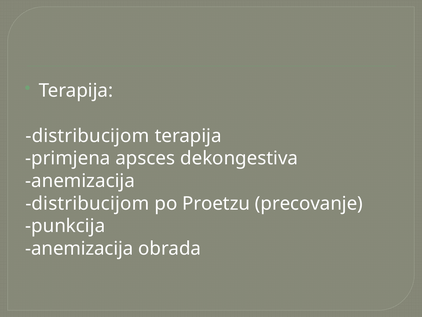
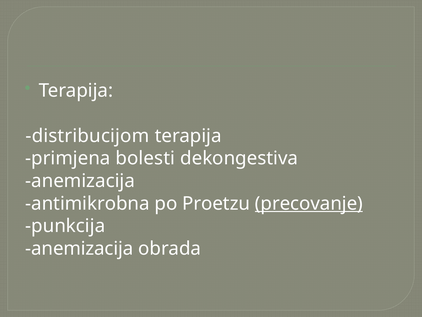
apsces: apsces -> bolesti (145, 158)
distribucijom: distribucijom -> antimikrobna (87, 203)
precovanje underline: none -> present (309, 203)
